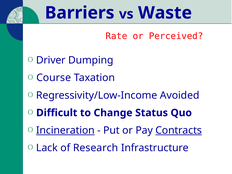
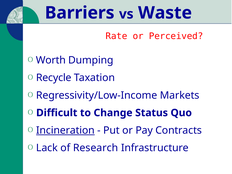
Driver: Driver -> Worth (51, 60)
Course: Course -> Recycle (54, 78)
Avoided: Avoided -> Markets (180, 95)
Contracts underline: present -> none (179, 130)
